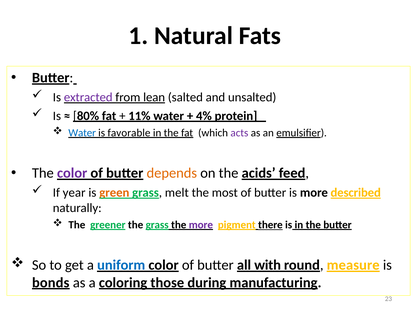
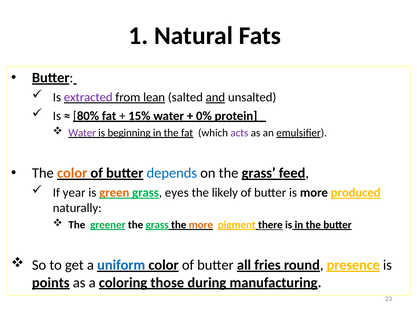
and underline: none -> present (215, 97)
11%: 11% -> 15% (139, 116)
4%: 4% -> 0% (204, 116)
Water colour: blue -> purple (82, 133)
favorable: favorable -> beginning (129, 133)
color colour: purple -> orange (72, 173)
depends colour: orange -> blue (172, 173)
on the acids: acids -> grass (259, 173)
melt: melt -> eyes (177, 192)
most: most -> likely (225, 192)
described: described -> produced (356, 192)
more colour: purple -> orange (201, 225)
with: with -> fries (268, 265)
measure: measure -> presence (353, 265)
bonds: bonds -> points (51, 282)
